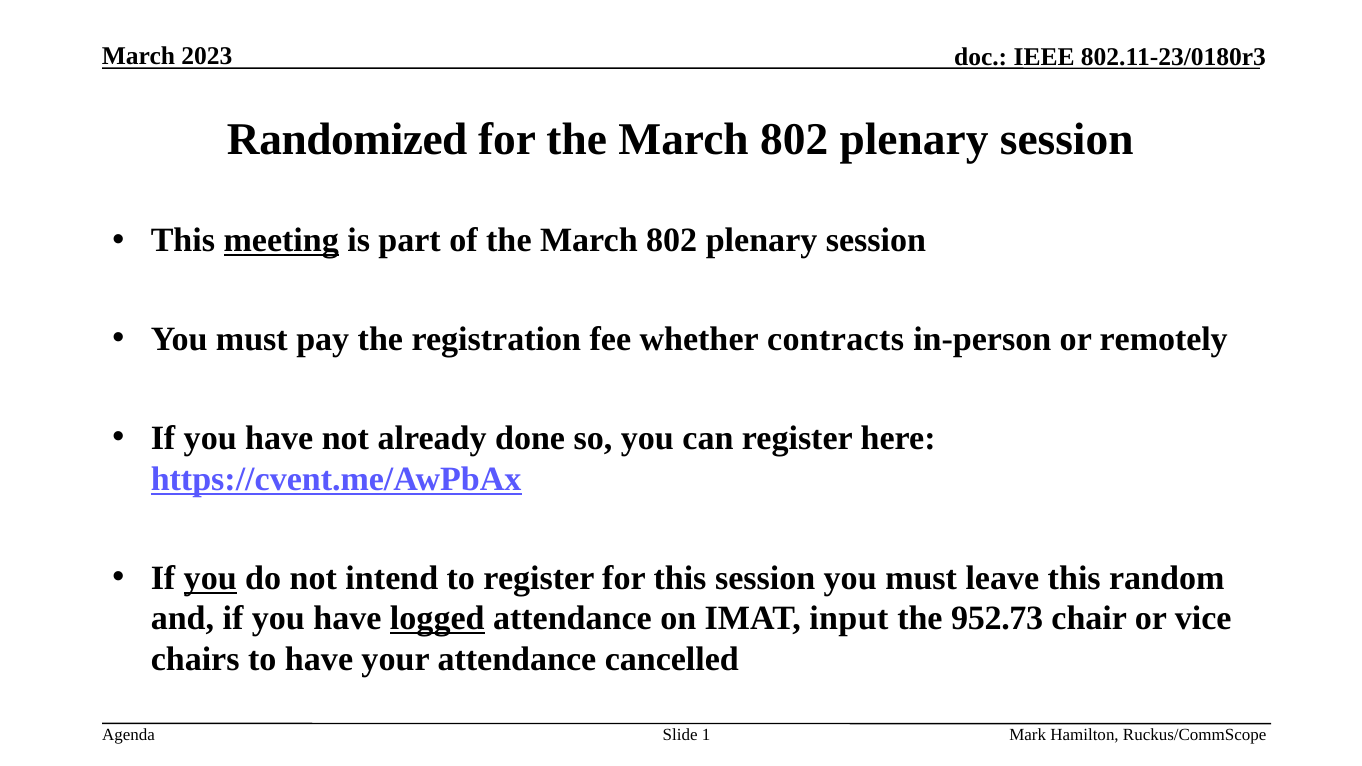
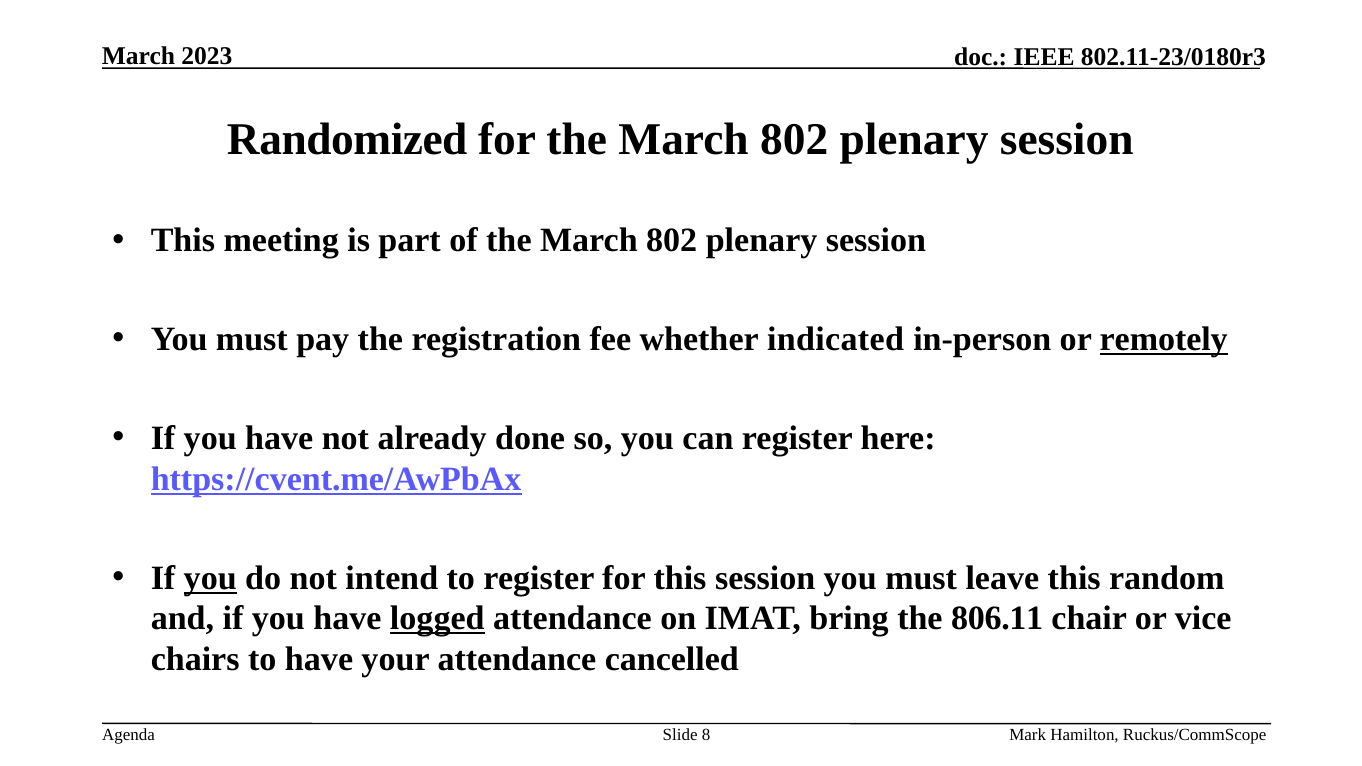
meeting underline: present -> none (281, 241)
contracts: contracts -> indicated (836, 340)
remotely underline: none -> present (1164, 340)
input: input -> bring (849, 619)
952.73: 952.73 -> 806.11 (997, 619)
1: 1 -> 8 (706, 735)
